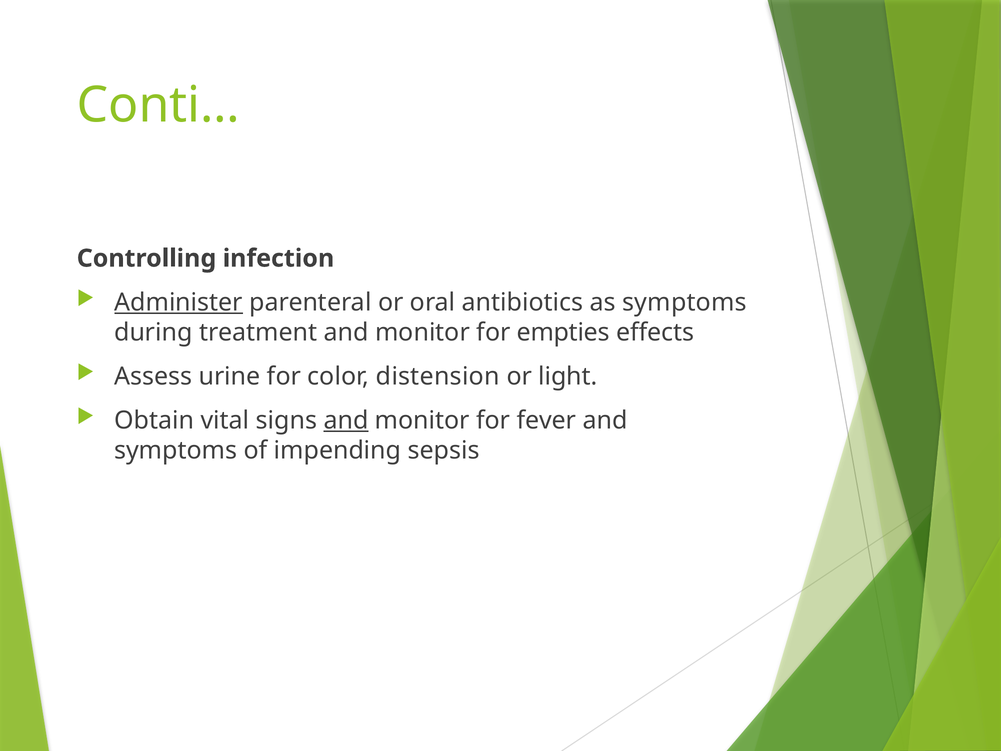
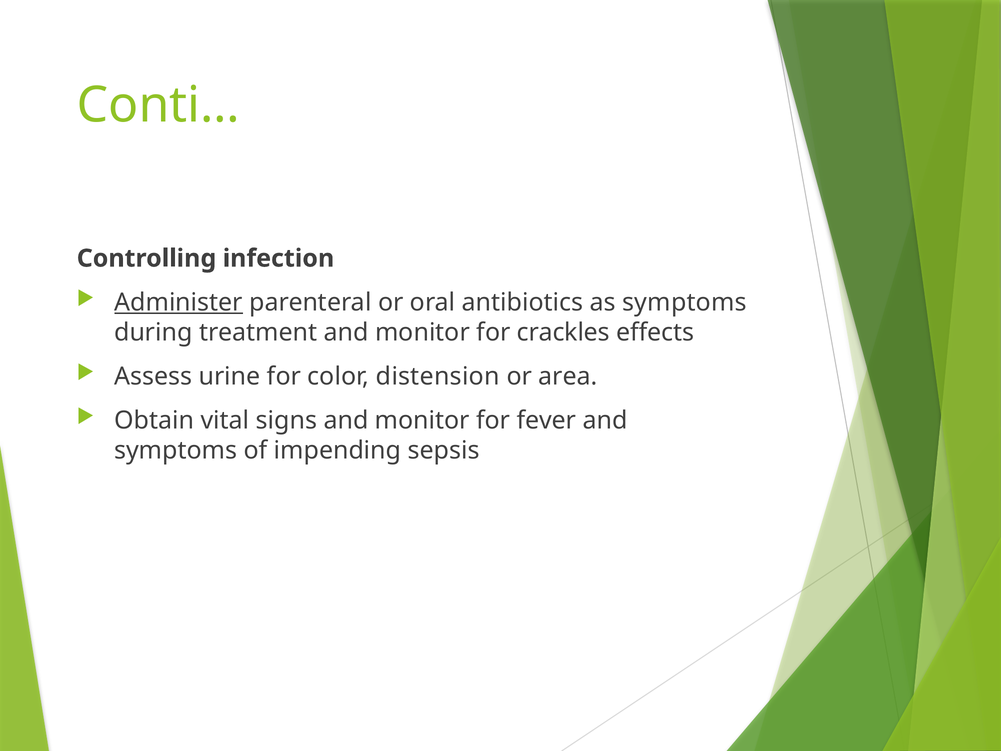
empties: empties -> crackles (563, 332)
light: light -> area (568, 376)
and underline: present -> none (346, 420)
